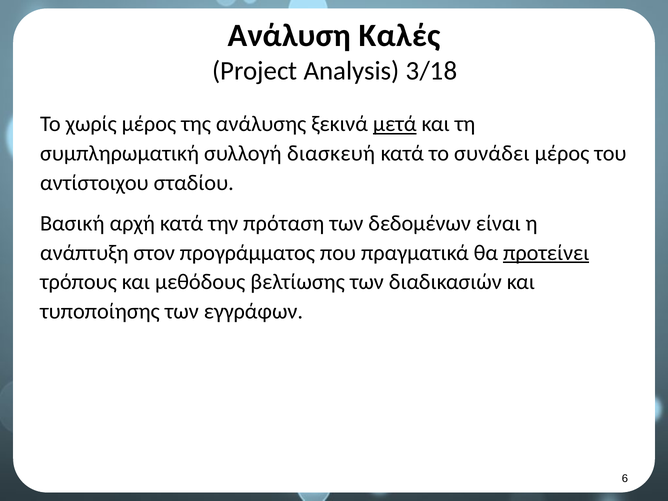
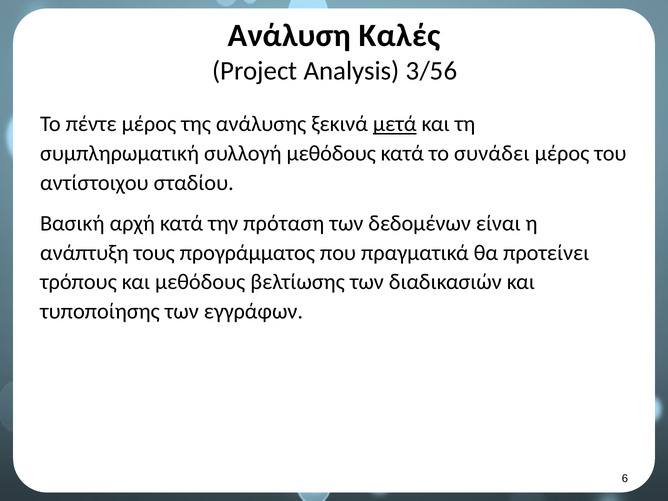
3/18: 3/18 -> 3/56 (432, 71)
χωρίς: χωρίς -> πέντε (91, 124)
συλλογή διασκευή: διασκευή -> μεθόδους (331, 153)
στον: στον -> τους (154, 253)
προτείνει underline: present -> none (546, 253)
